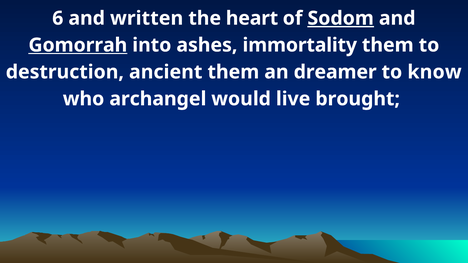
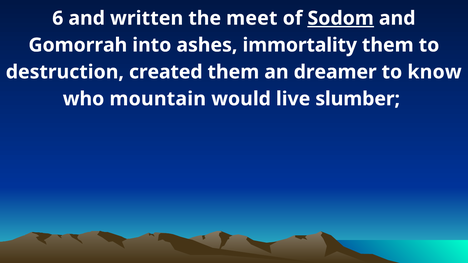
heart: heart -> meet (252, 18)
Gomorrah underline: present -> none (78, 45)
ancient: ancient -> created (166, 72)
archangel: archangel -> mountain (158, 99)
brought: brought -> slumber (358, 99)
